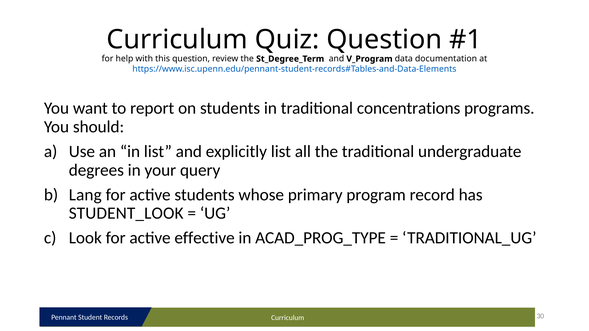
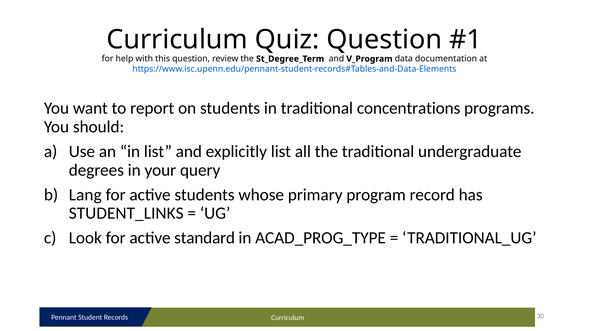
STUDENT_LOOK: STUDENT_LOOK -> STUDENT_LINKS (126, 213)
effective: effective -> standard (205, 238)
